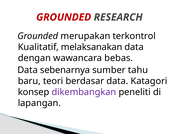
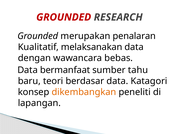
terkontrol: terkontrol -> penalaran (134, 36)
sebenarnya: sebenarnya -> bermanfaat (65, 70)
dikembangkan colour: purple -> orange (84, 92)
